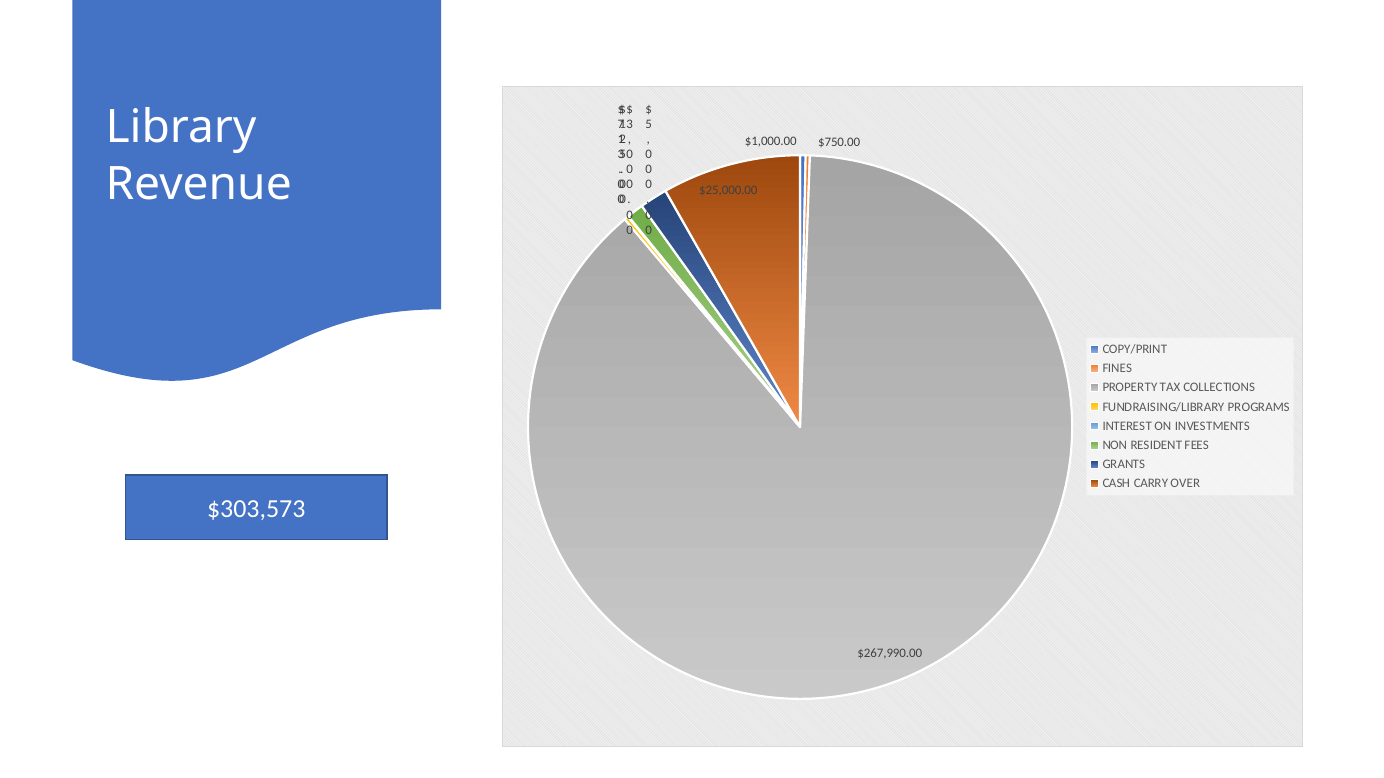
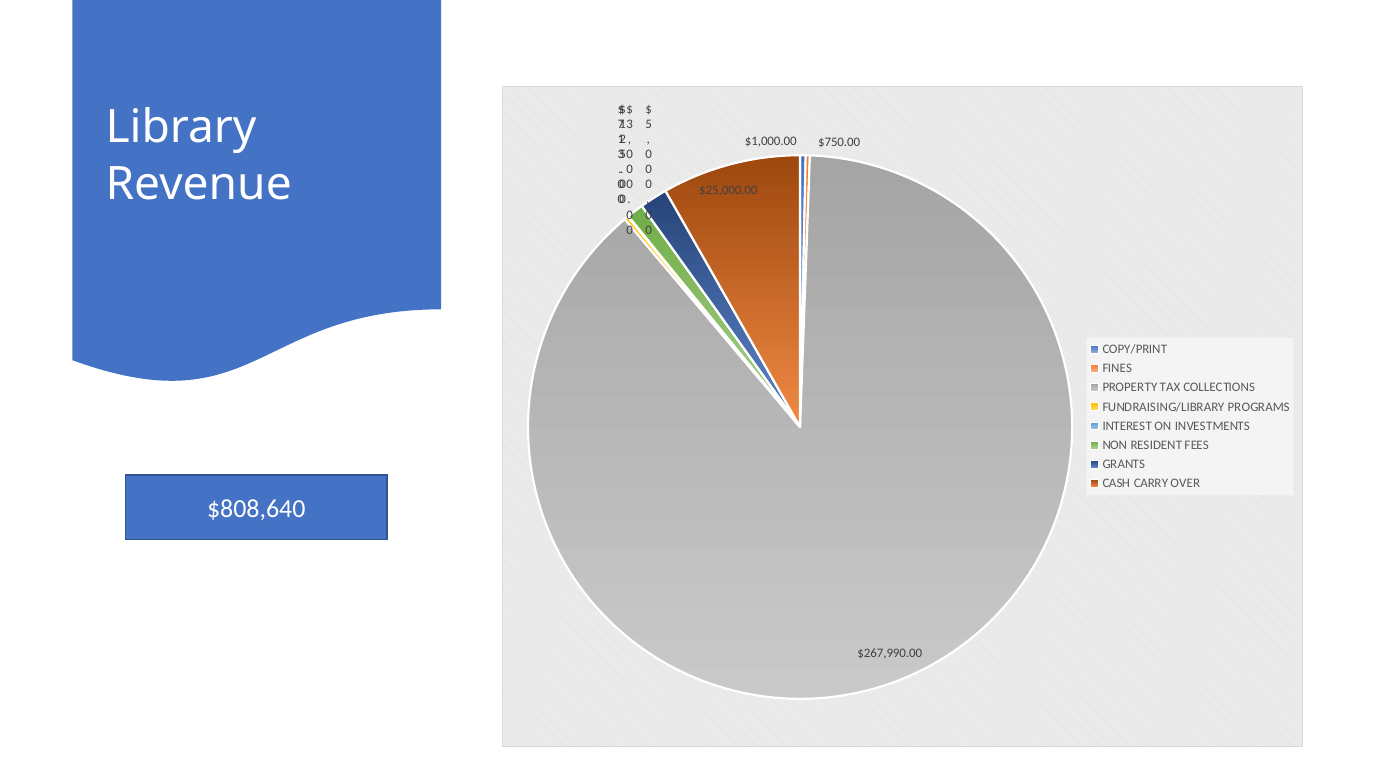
$303,573: $303,573 -> $808,640 (256, 509)
